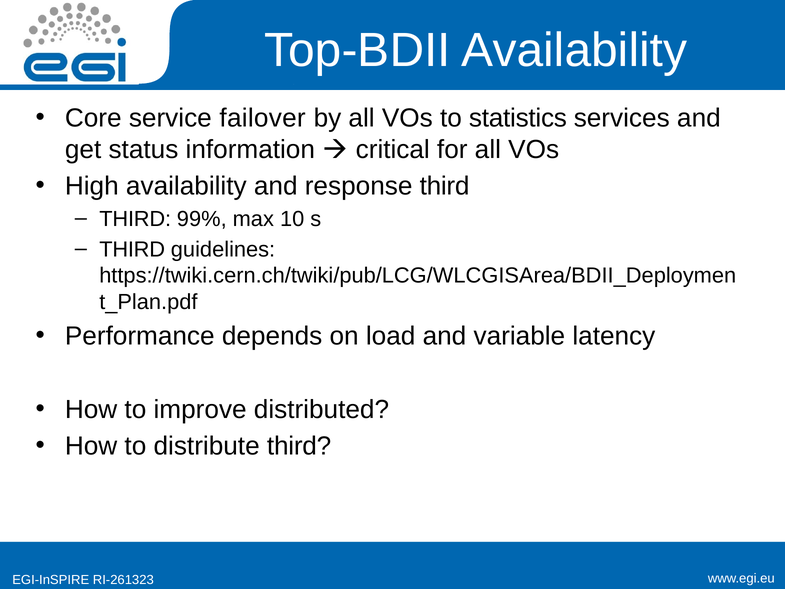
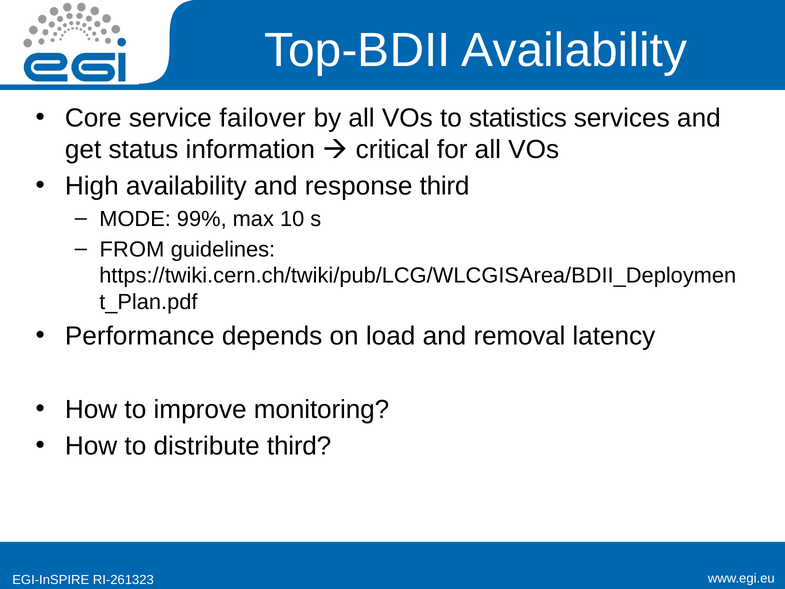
THIRD: THIRD -> MODE (135, 219)
THIRD: THIRD -> FROM (132, 249)
variable: variable -> removal (519, 336)
distributed: distributed -> monitoring (322, 409)
